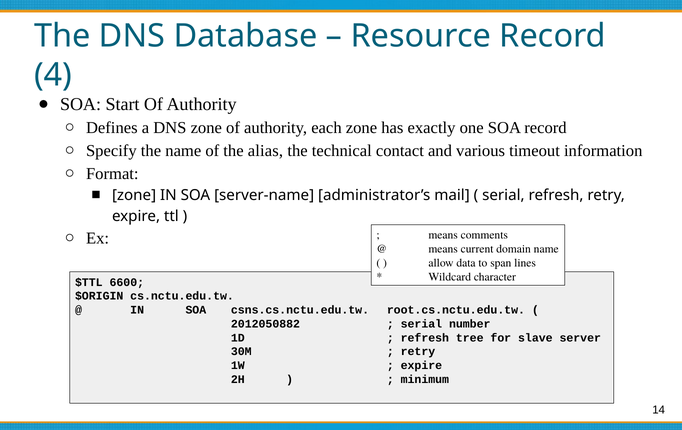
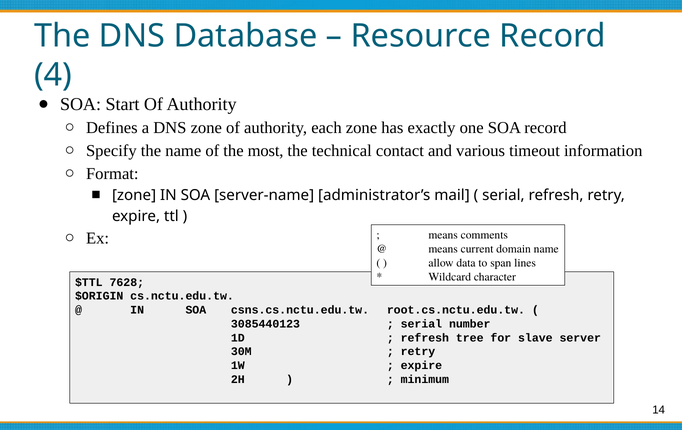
alias: alias -> most (266, 151)
6600: 6600 -> 7628 (127, 282)
2012050882: 2012050882 -> 3085440123 (266, 324)
